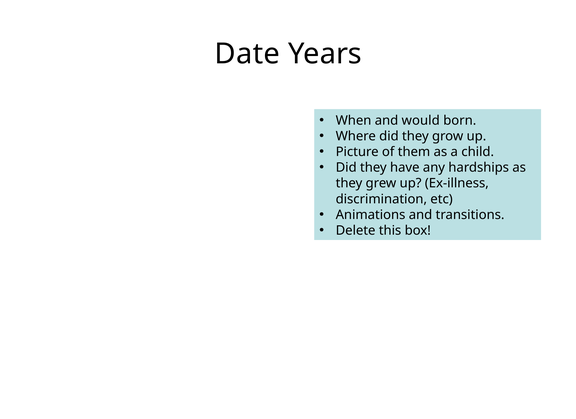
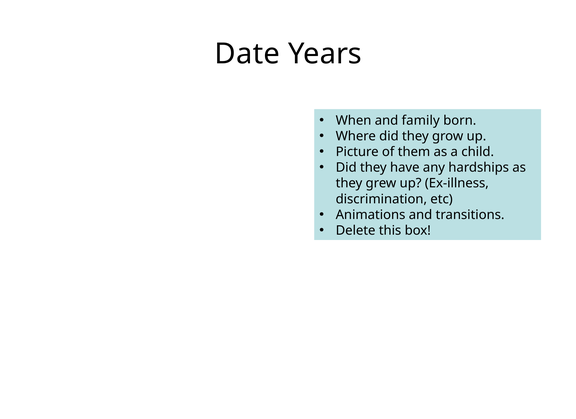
would: would -> family (421, 120)
